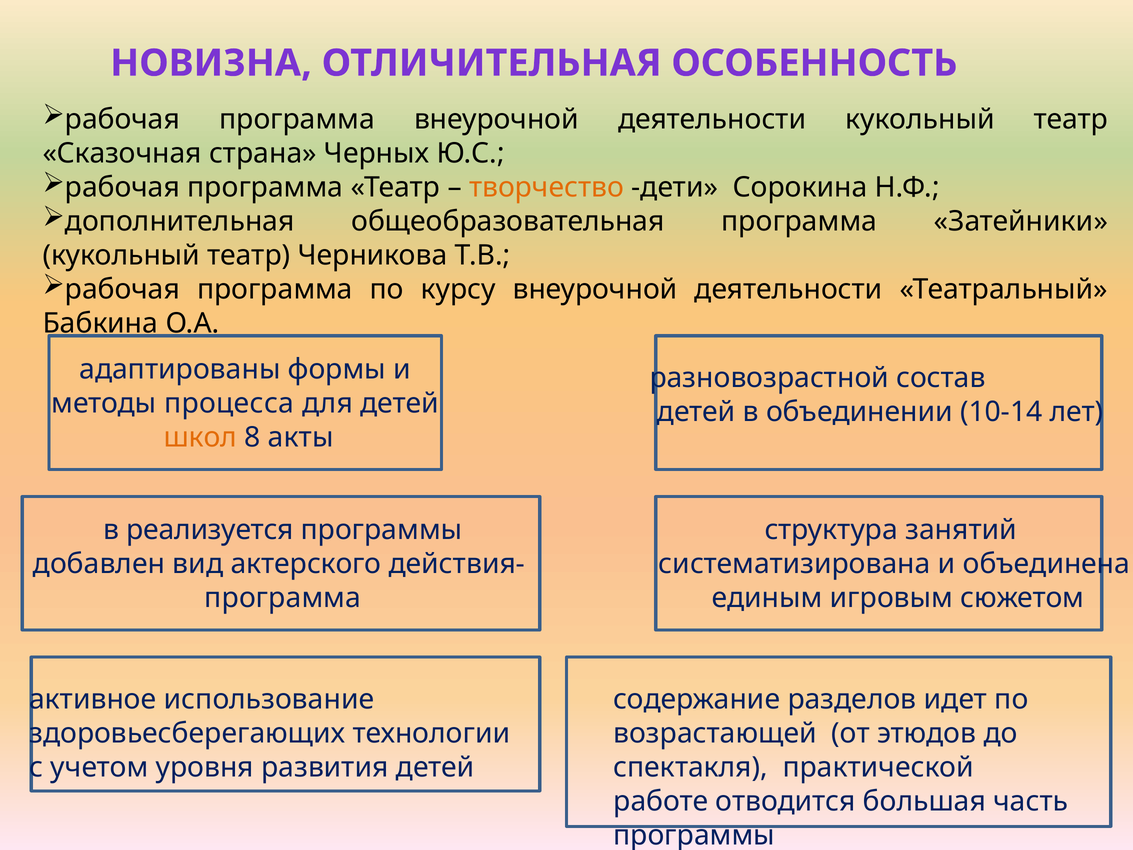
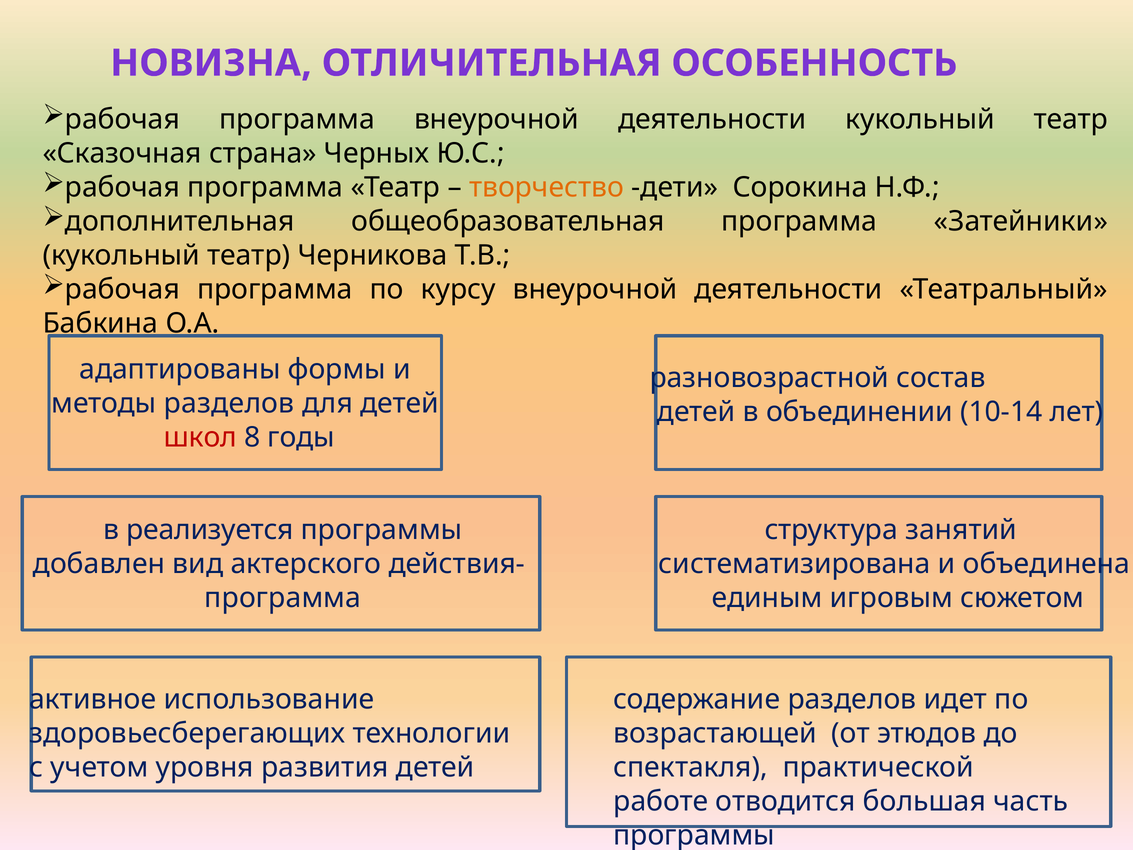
методы процесса: процесса -> разделов (229, 403)
школ colour: orange -> red (200, 437)
акты: акты -> годы (301, 437)
